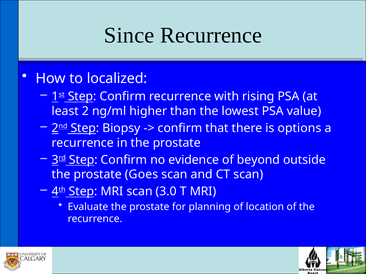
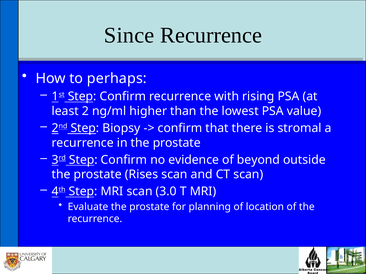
localized: localized -> perhaps (117, 78)
options: options -> stromal (300, 128)
Goes: Goes -> Rises (142, 175)
